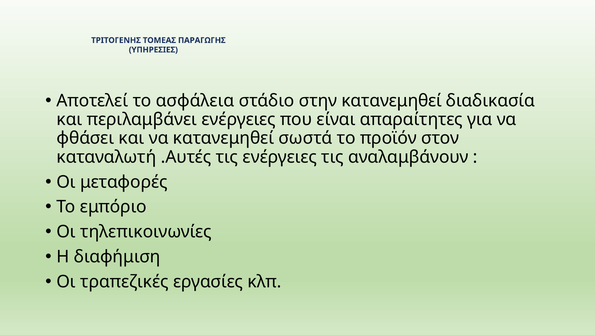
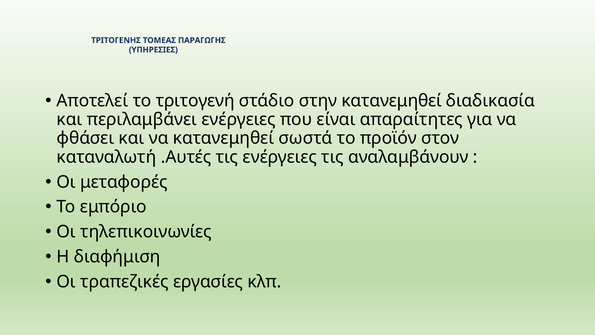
ασφάλεια: ασφάλεια -> τριτογενή (195, 101)
